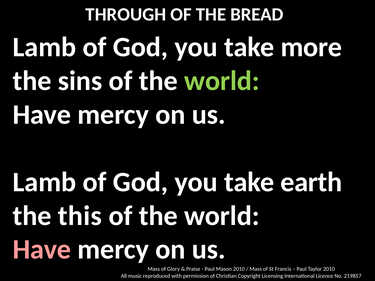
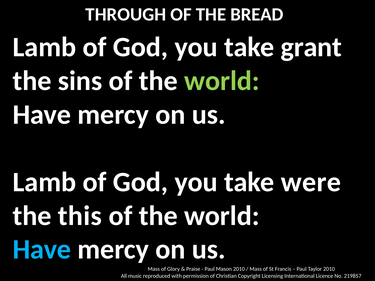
more: more -> grant (311, 47)
earth: earth -> were (311, 182)
Have colour: pink -> light blue (42, 250)
